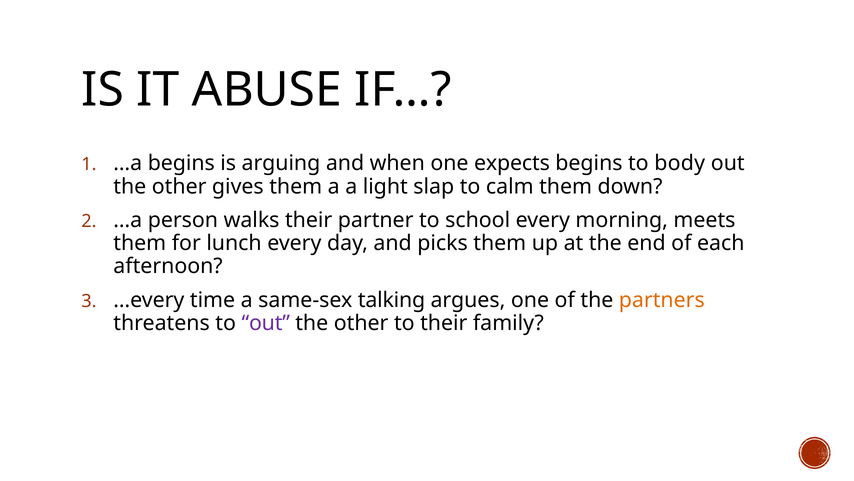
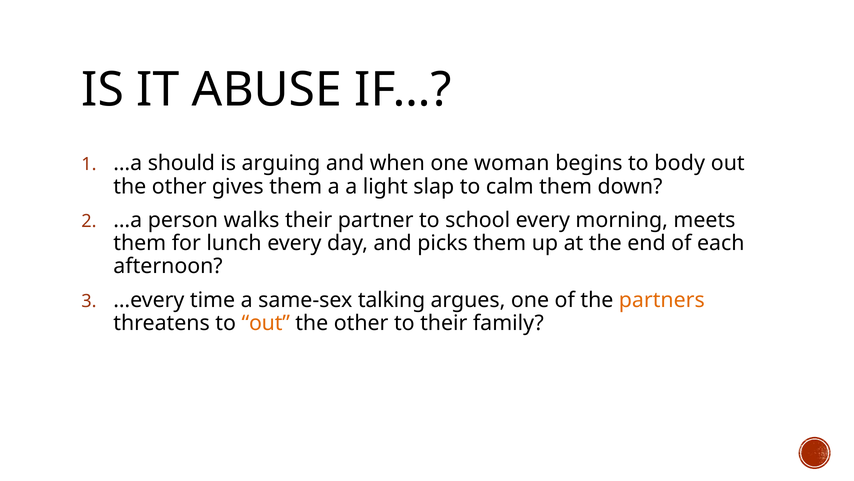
…a begins: begins -> should (181, 163)
expects: expects -> woman (512, 163)
out colour: purple -> orange (266, 323)
